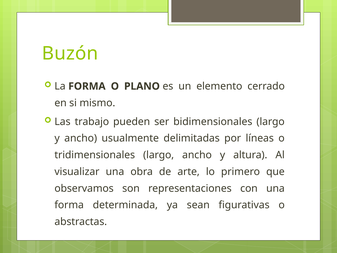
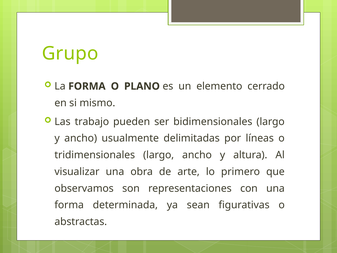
Buzón: Buzón -> Grupo (70, 53)
